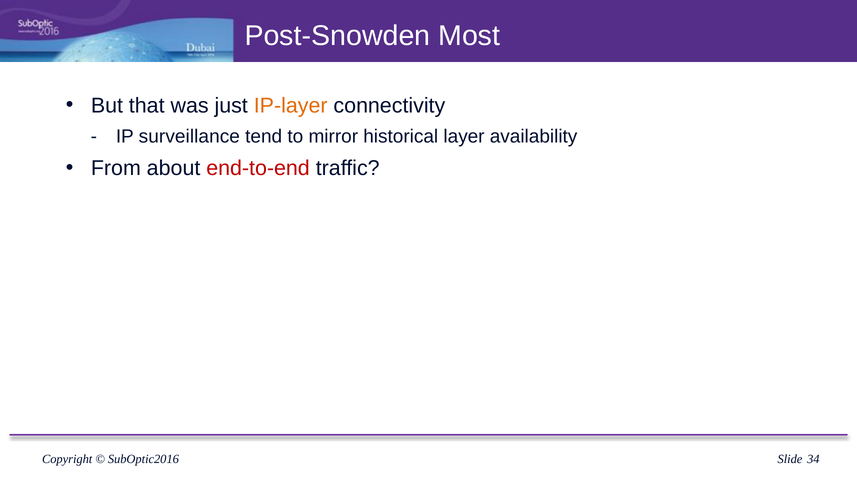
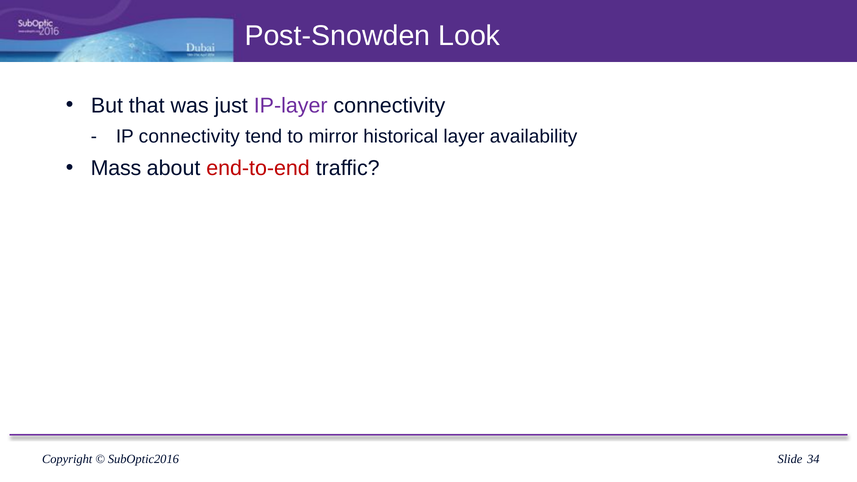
Most: Most -> Look (469, 36)
IP-layer colour: orange -> purple (291, 105)
IP surveillance: surveillance -> connectivity (189, 137)
From: From -> Mass (116, 168)
